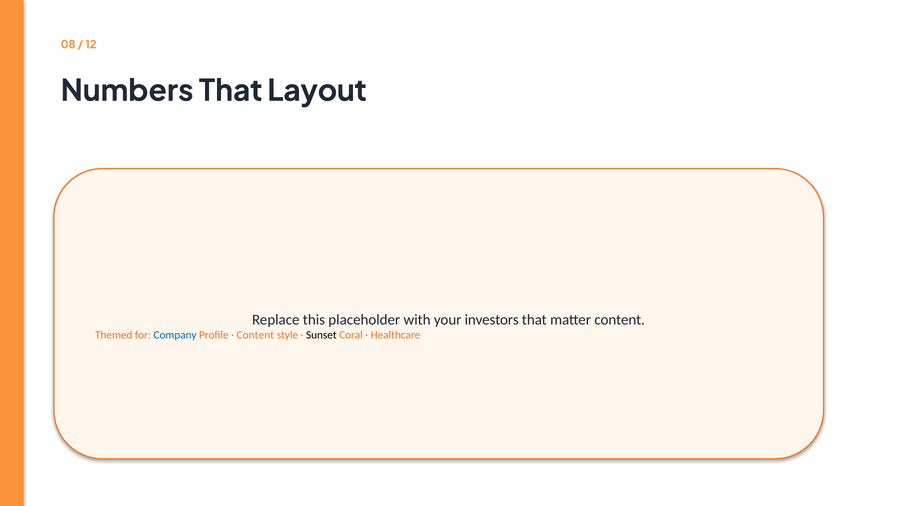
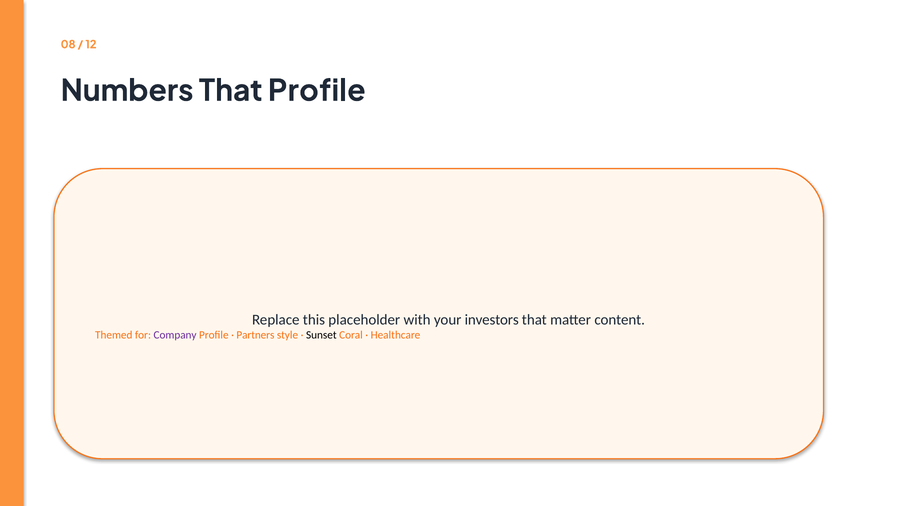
That Layout: Layout -> Profile (317, 91)
Company colour: blue -> purple (175, 335)
Content: Content -> Partners (255, 335)
